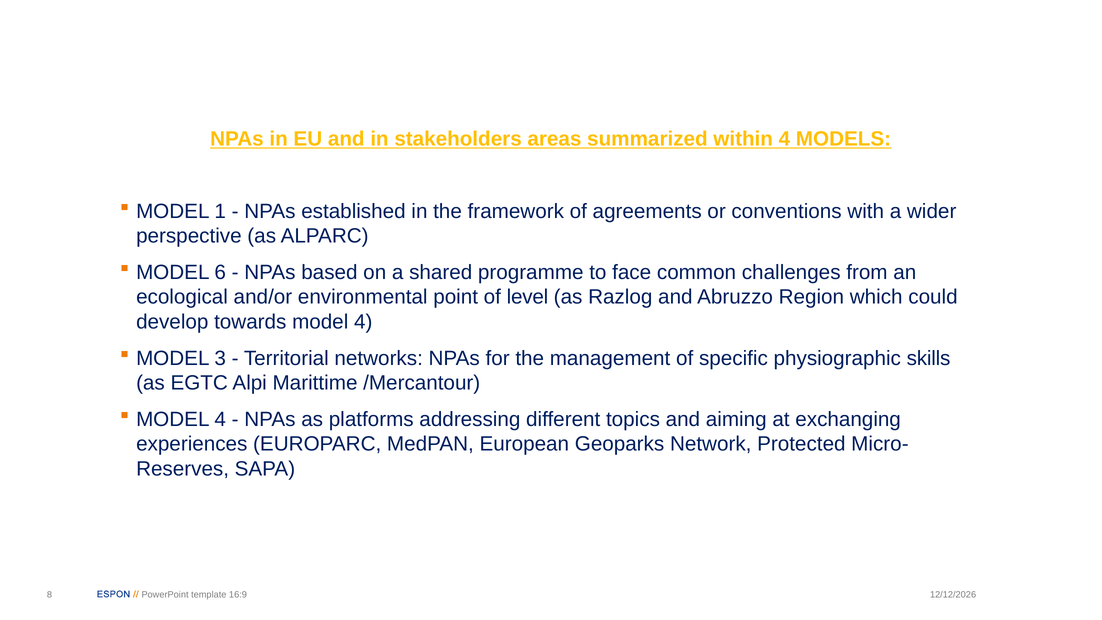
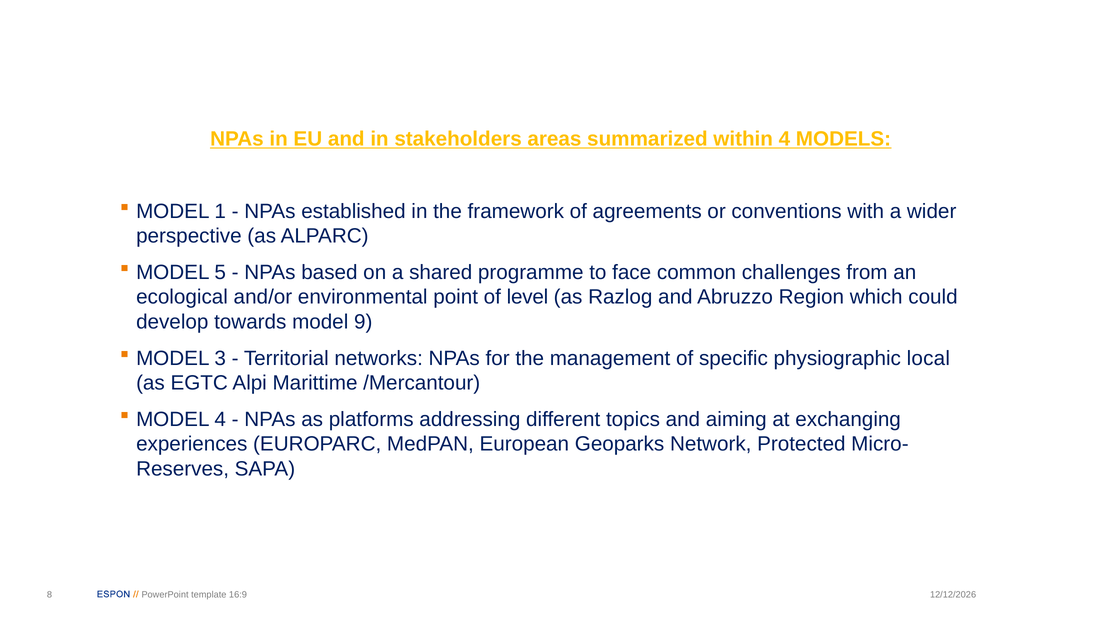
6: 6 -> 5 (220, 272)
towards model 4: 4 -> 9 (363, 322)
skills: skills -> local (928, 358)
